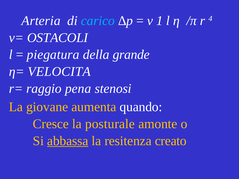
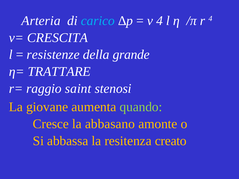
v 1: 1 -> 4 (160, 21)
OSTACOLI: OSTACOLI -> CRESCITA (57, 38)
piegatura: piegatura -> resistenze (53, 55)
VELOCITA: VELOCITA -> TRATTARE (59, 72)
pena: pena -> saint (78, 89)
quando colour: white -> light green (141, 107)
posturale: posturale -> abbasano (110, 124)
abbassa underline: present -> none (68, 141)
